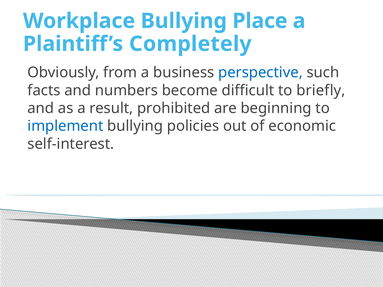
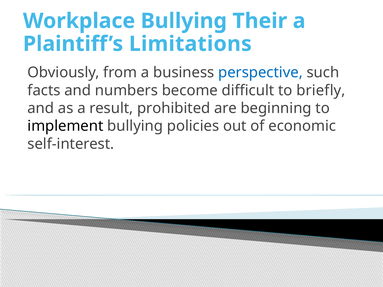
Place: Place -> Their (260, 21)
Completely: Completely -> Limitations (190, 44)
implement colour: blue -> black (65, 126)
